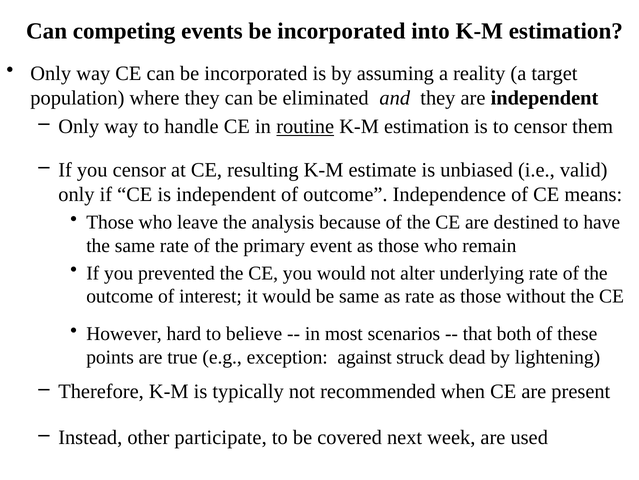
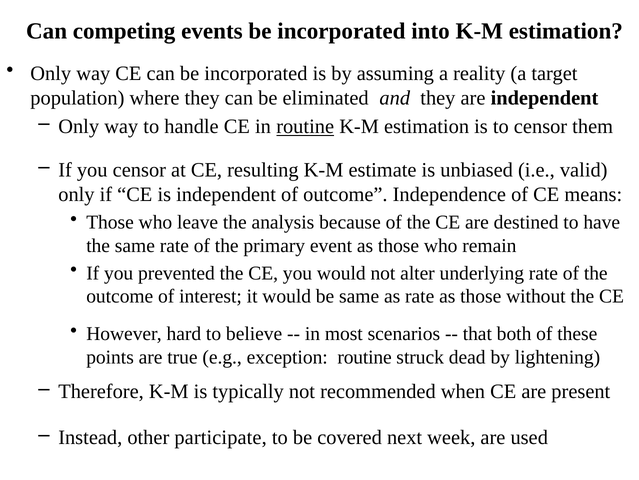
exception against: against -> routine (365, 357)
